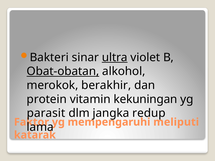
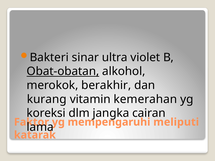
ultra underline: present -> none (115, 57)
protein: protein -> kurang (47, 99)
kekuningan: kekuningan -> kemerahan (145, 99)
parasit: parasit -> koreksi (46, 113)
redup: redup -> cairan (149, 113)
